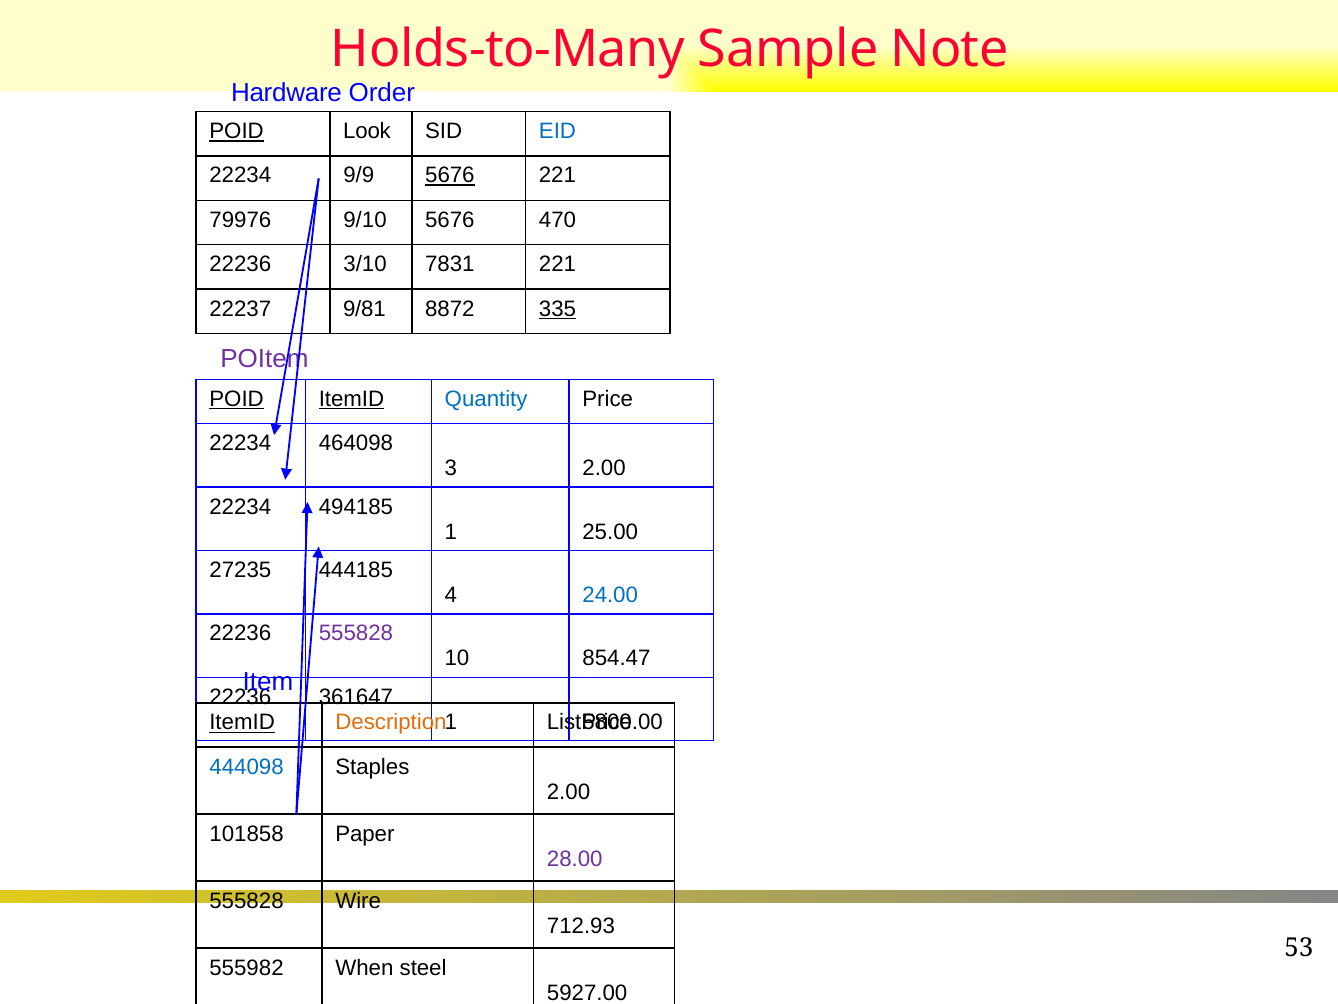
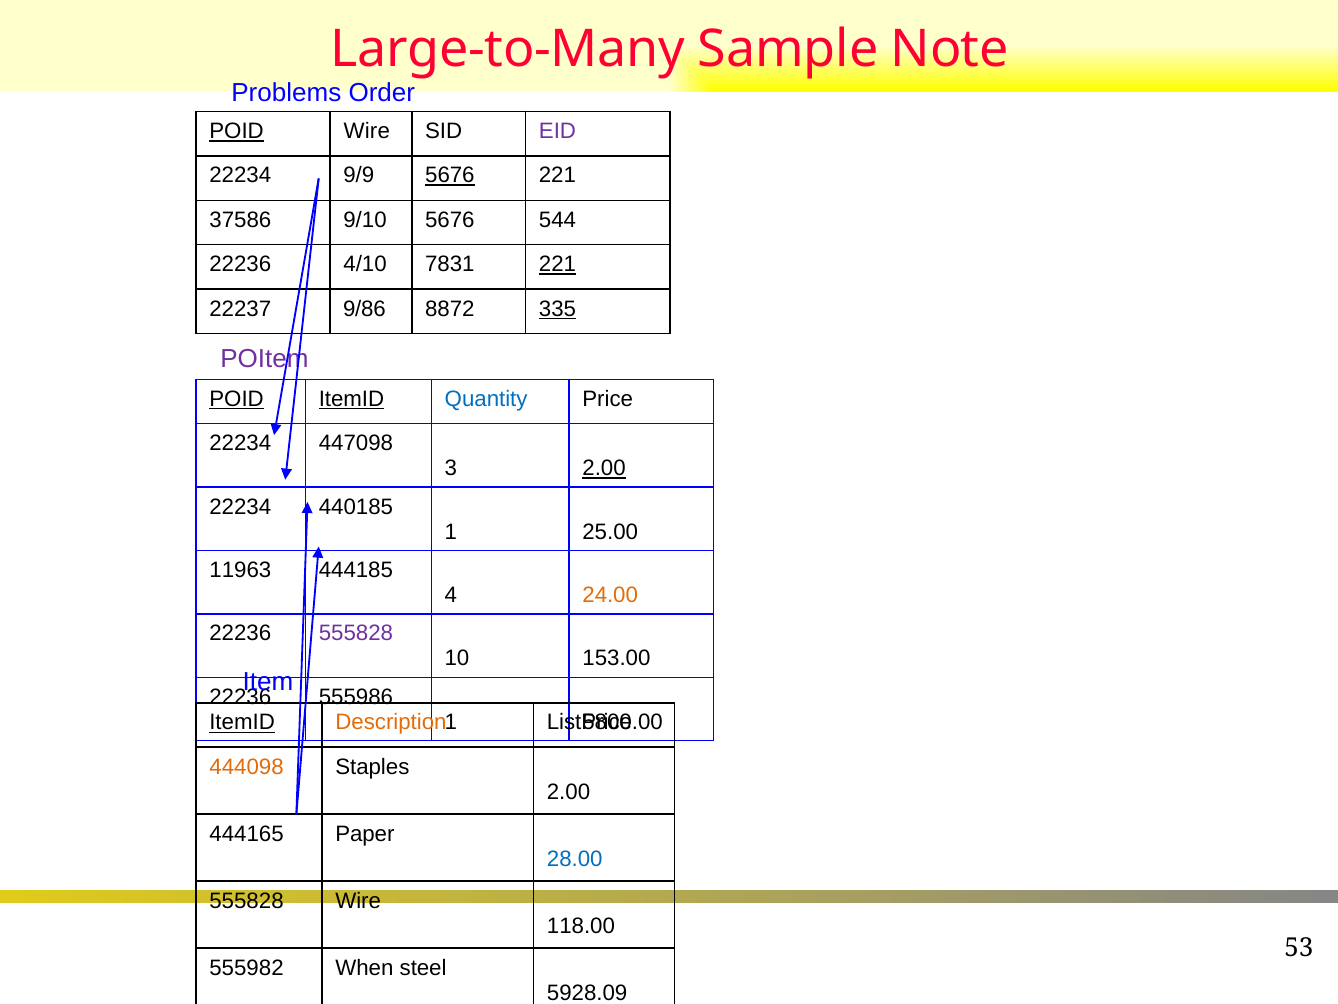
Holds-to-Many: Holds-to-Many -> Large-to-Many (508, 49)
Hardware: Hardware -> Problems (286, 93)
POID Look: Look -> Wire (367, 131)
EID colour: blue -> purple (558, 131)
79976: 79976 -> 37586 (240, 220)
470: 470 -> 544 (558, 220)
3/10: 3/10 -> 4/10 (365, 264)
221 underline: none -> present (558, 264)
9/81: 9/81 -> 9/86 (364, 309)
464098: 464098 -> 447098 (356, 443)
2.00 underline: none -> present (604, 468)
494185: 494185 -> 440185 (356, 506)
27235: 27235 -> 11963 (240, 570)
24.00 colour: blue -> orange (610, 595)
854.47: 854.47 -> 153.00 (616, 658)
361647: 361647 -> 555986 (356, 697)
444098 colour: blue -> orange (247, 766)
101858: 101858 -> 444165 (247, 833)
28.00 colour: purple -> blue (575, 858)
712.93: 712.93 -> 118.00 (581, 925)
5927.00: 5927.00 -> 5928.09 (587, 992)
